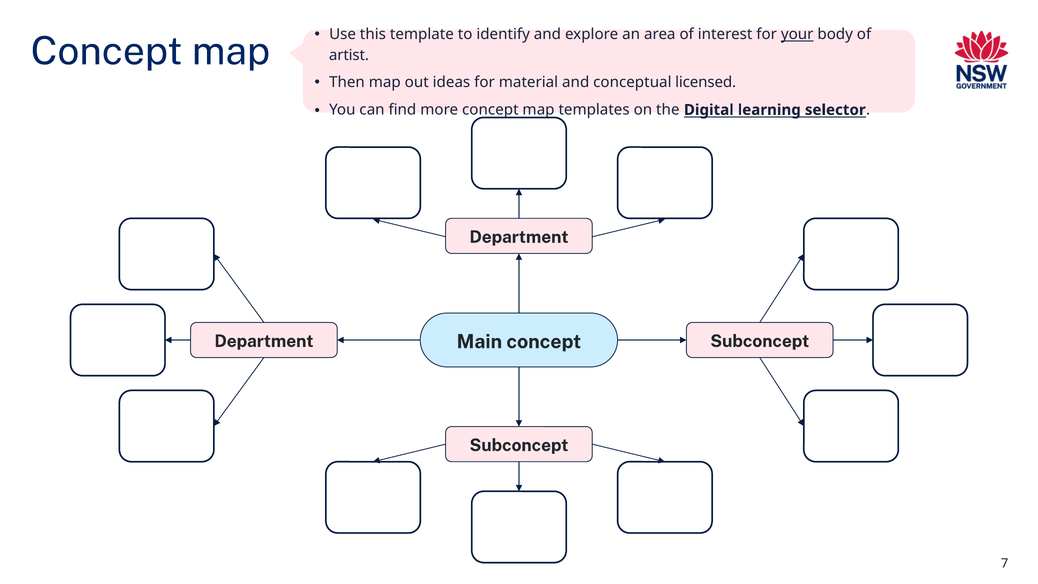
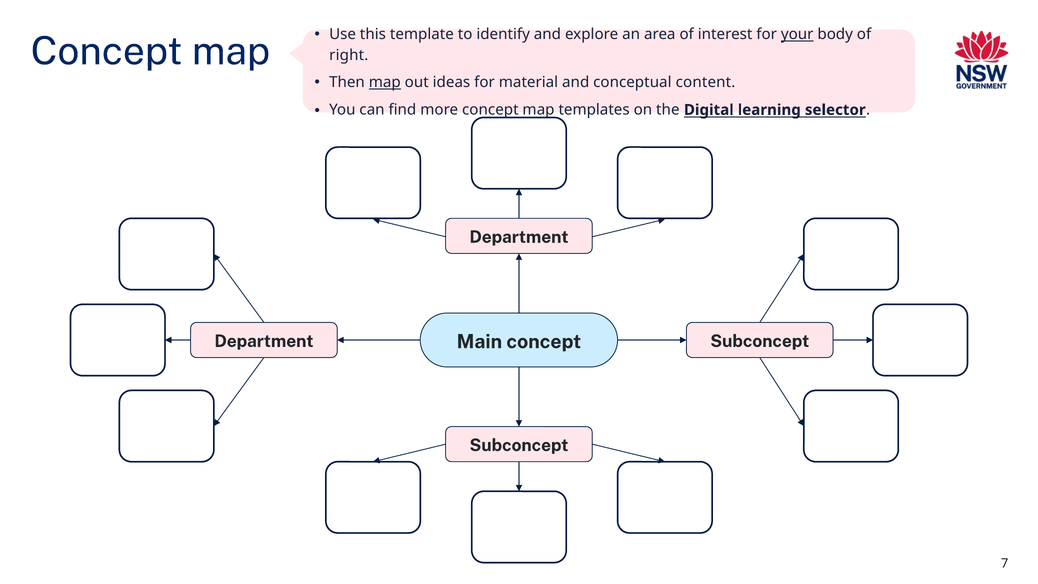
artist: artist -> right (349, 55)
map underline: none -> present (385, 82)
licensed: licensed -> content (706, 82)
